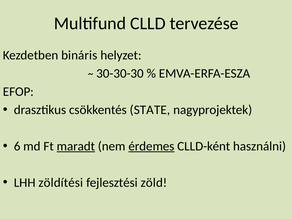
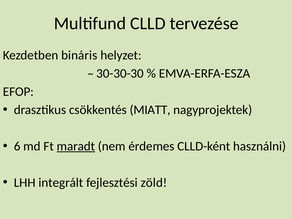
STATE: STATE -> MIATT (150, 110)
érdemes underline: present -> none (151, 146)
zöldítési: zöldítési -> integrált (61, 183)
